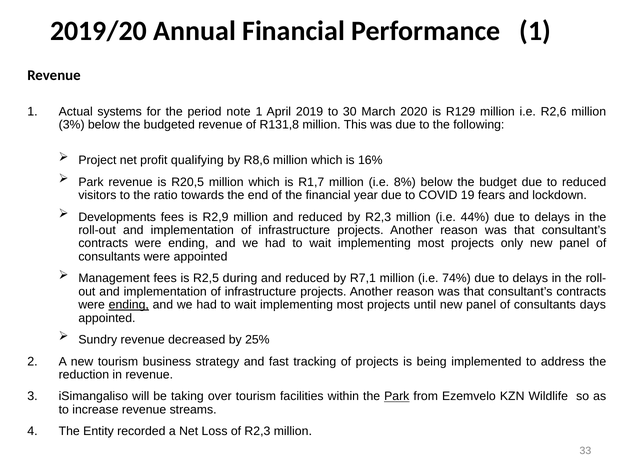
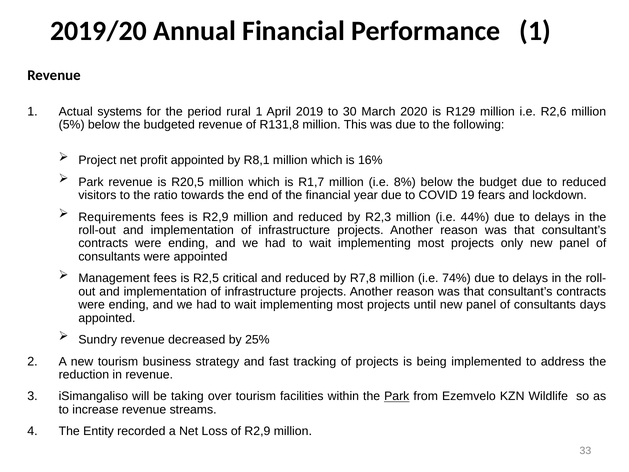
note: note -> rural (239, 112)
3%: 3% -> 5% (72, 125)
profit qualifying: qualifying -> appointed (197, 160)
R8,6: R8,6 -> R8,1 (257, 160)
Developments: Developments -> Requirements (117, 217)
during: during -> critical (240, 278)
R7,1: R7,1 -> R7,8 (363, 278)
ending underline: present -> none (129, 305)
of R2,3: R2,3 -> R2,9 (257, 431)
